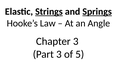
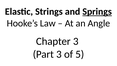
Strings underline: present -> none (49, 12)
